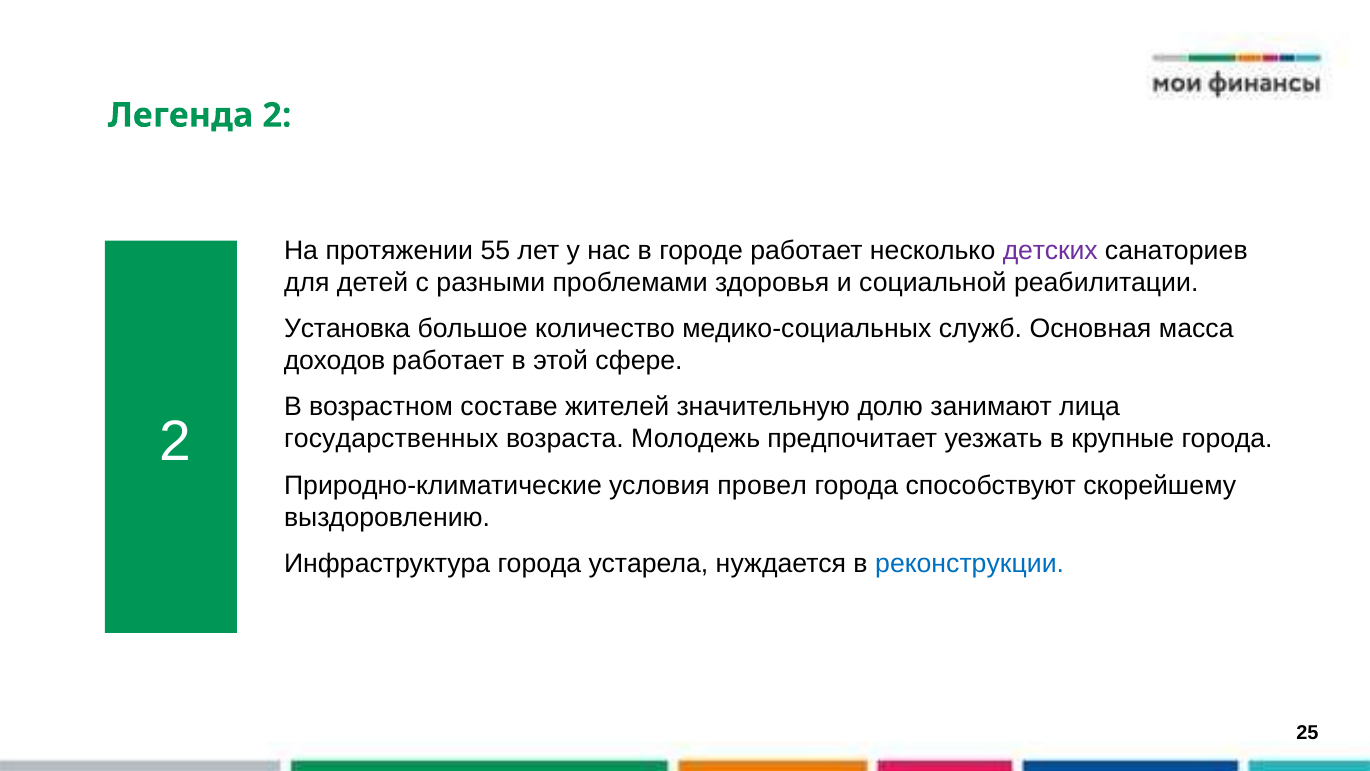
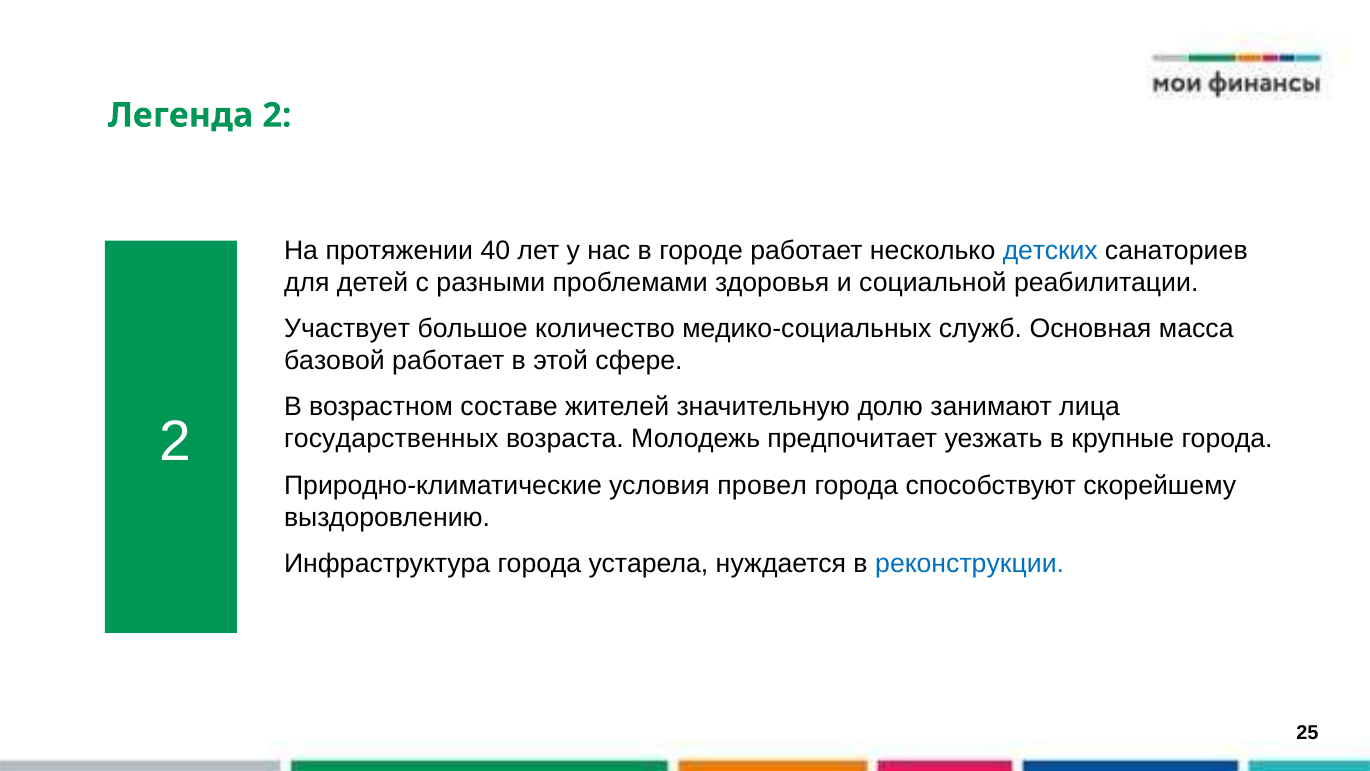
55: 55 -> 40 (495, 250)
детских colour: purple -> blue (1050, 250)
Установка: Установка -> Участвует (347, 329)
доходов: доходов -> базовой (334, 361)
